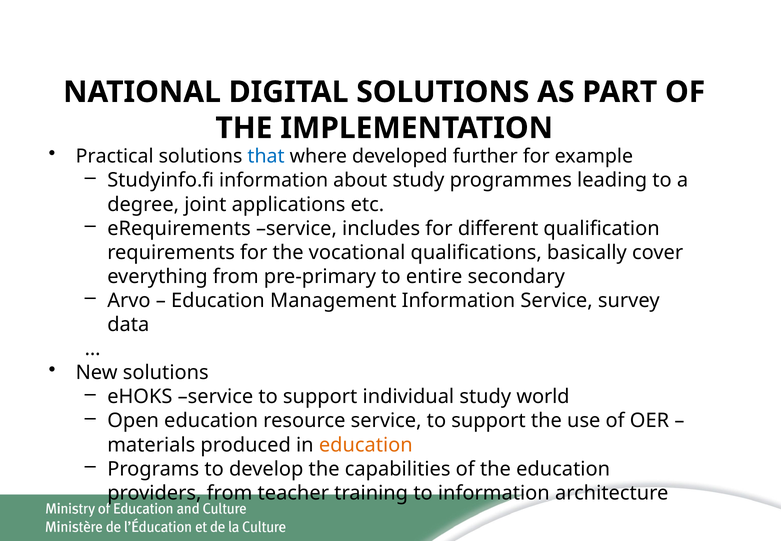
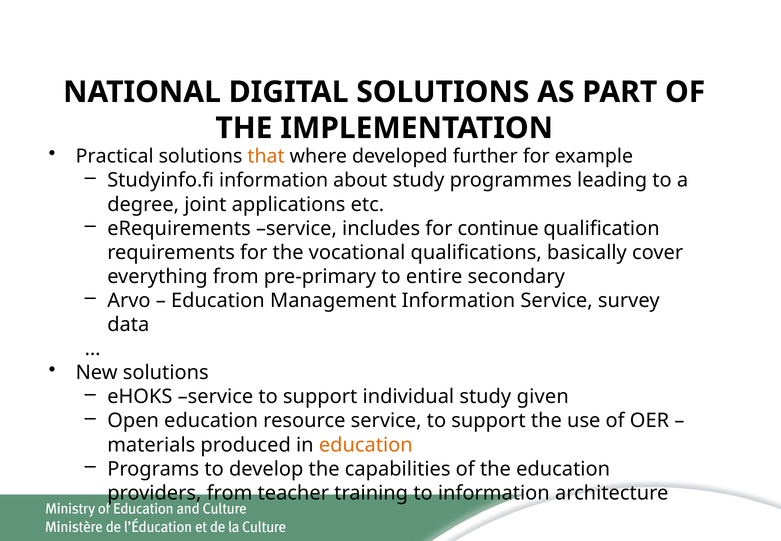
that colour: blue -> orange (266, 156)
different: different -> continue (498, 228)
world: world -> given (543, 397)
